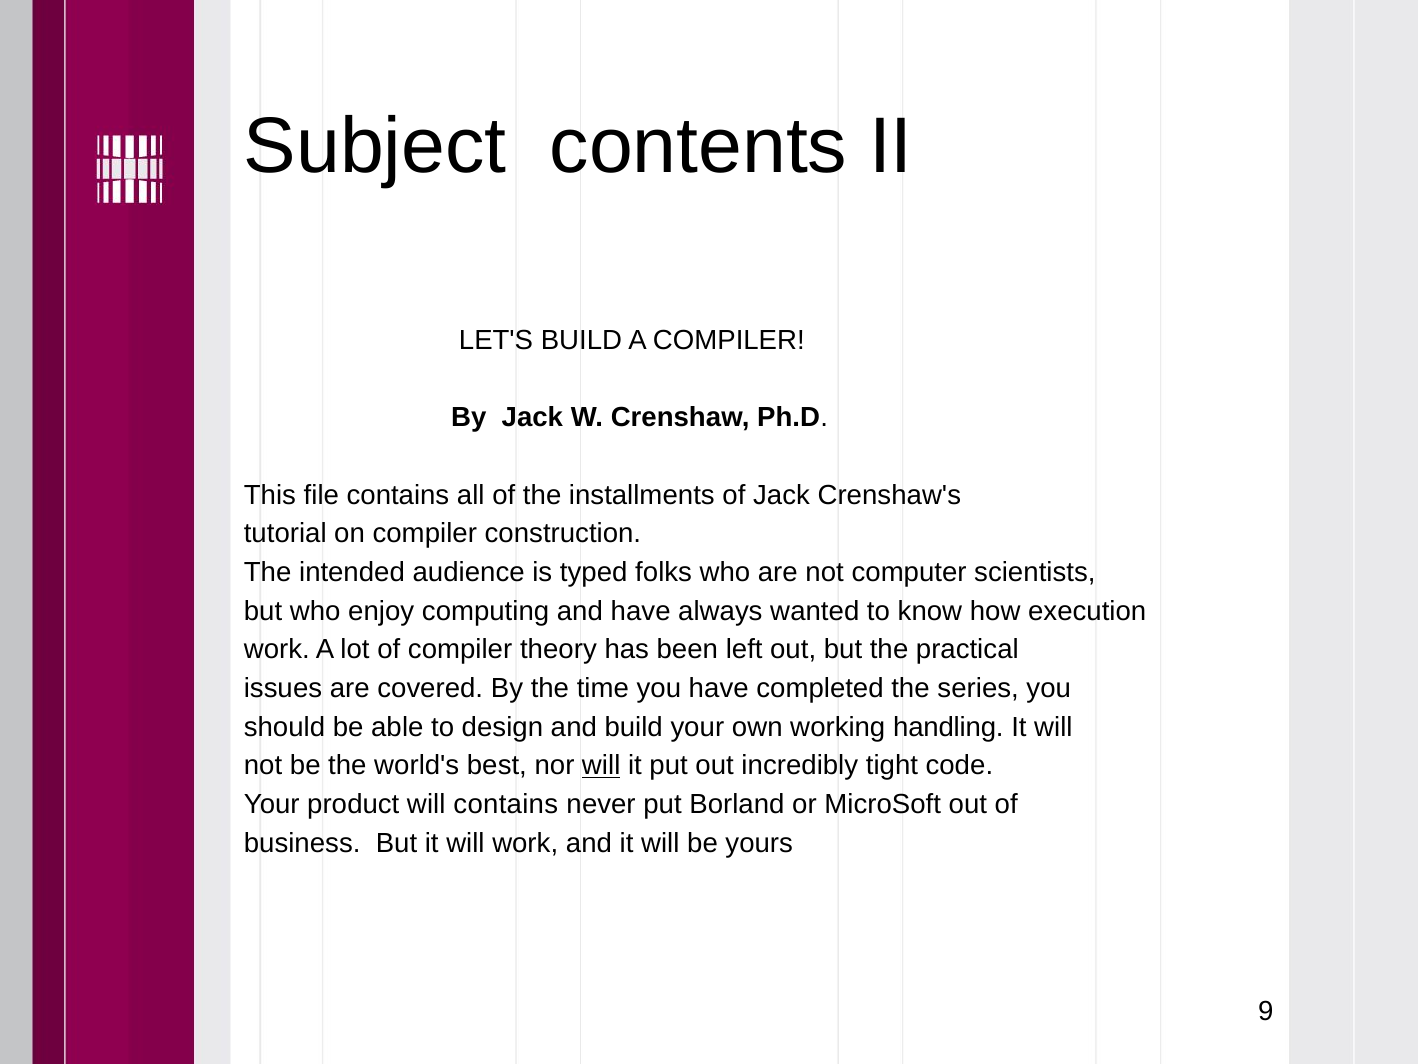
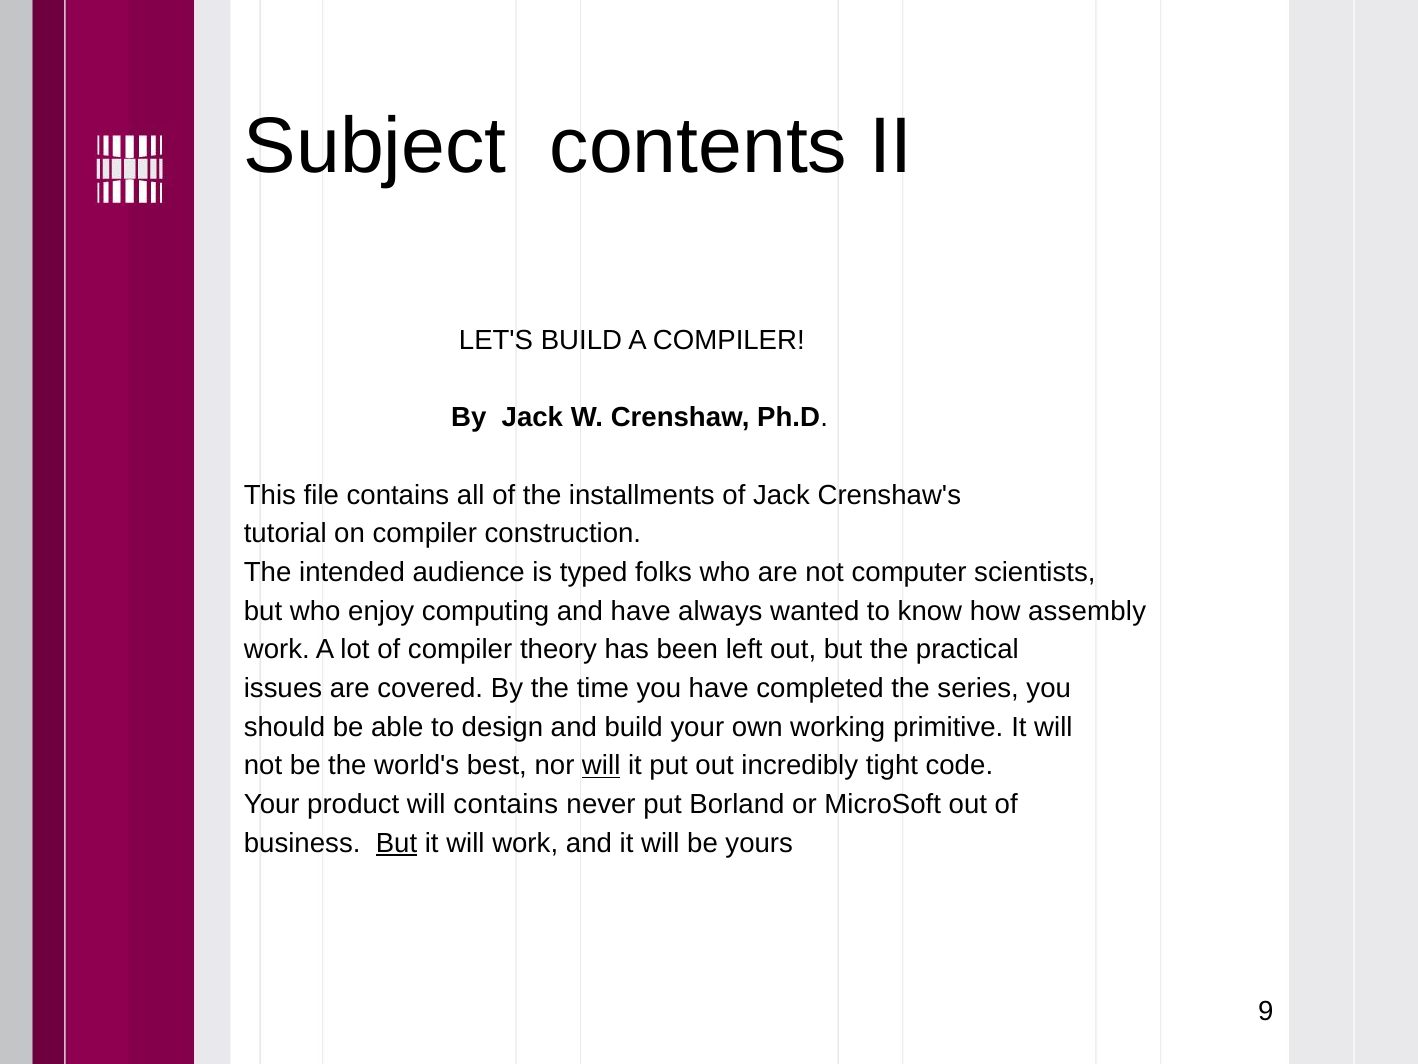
execution: execution -> assembly (1087, 611)
handling: handling -> primitive (948, 727)
But underline: none -> present (396, 843)
